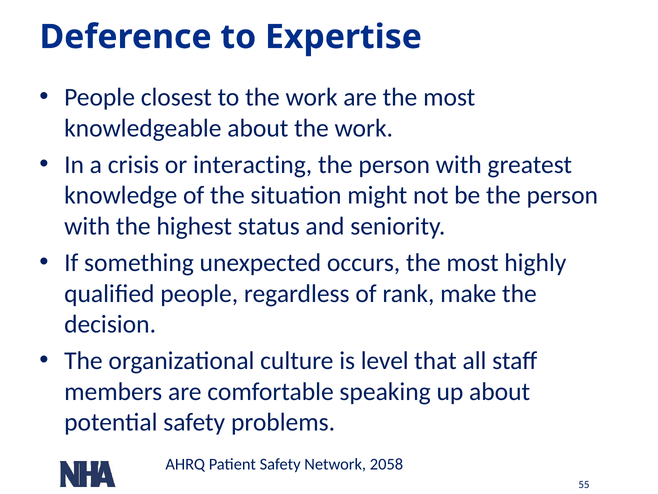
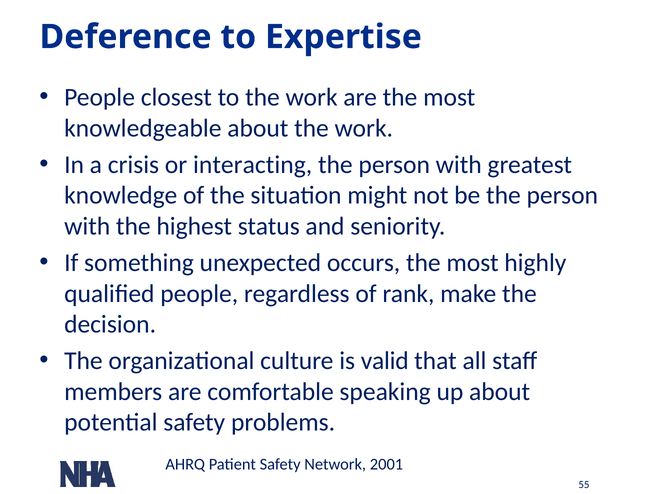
level: level -> valid (385, 361)
2058: 2058 -> 2001 (387, 464)
